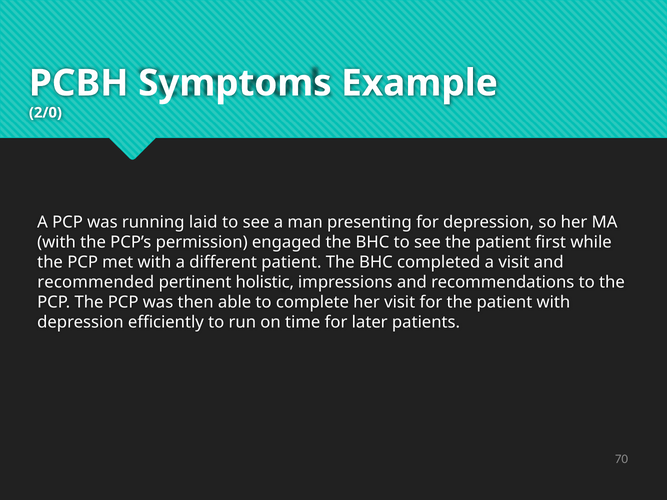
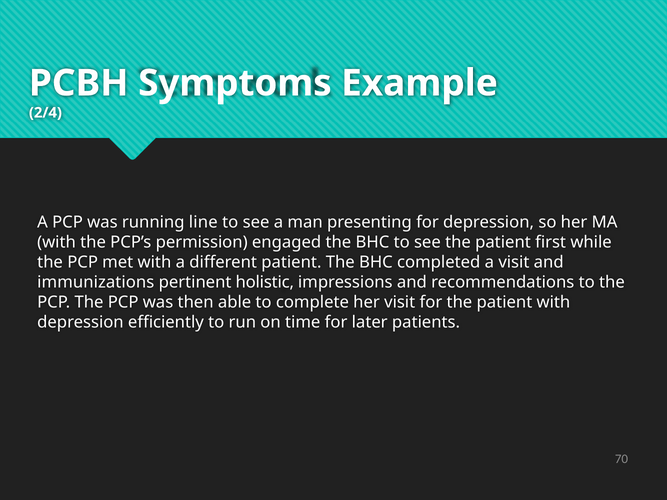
2/0: 2/0 -> 2/4 (45, 113)
laid: laid -> line (203, 223)
recommended: recommended -> immunizations (96, 283)
